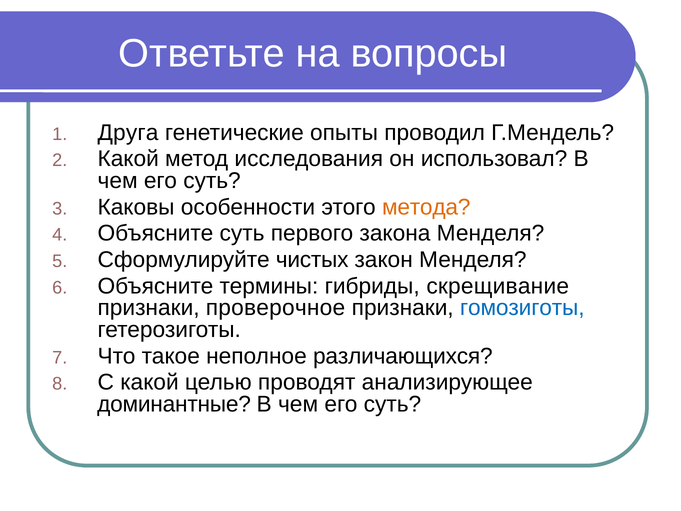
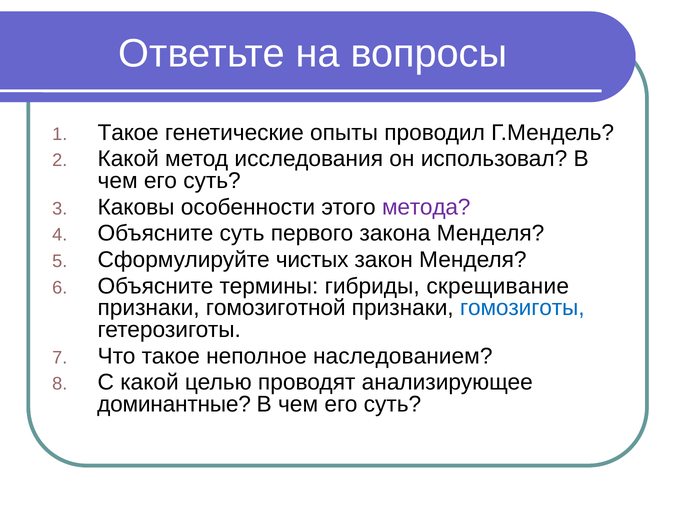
Друга: Друга -> Такое (128, 133)
метода colour: orange -> purple (426, 207)
проверочное: проверочное -> гомозиготной (276, 308)
различающихся: различающихся -> наследованием (403, 356)
